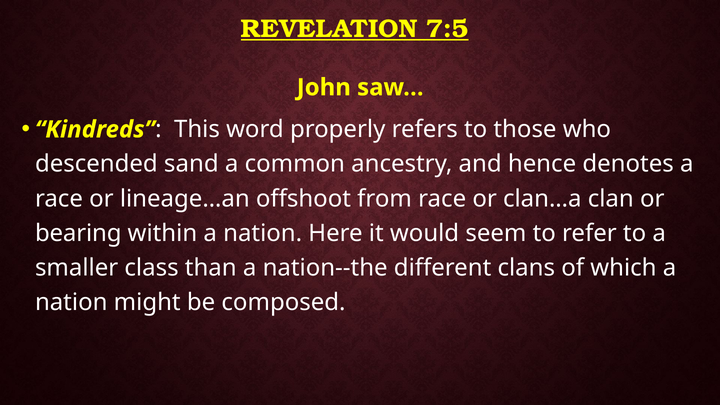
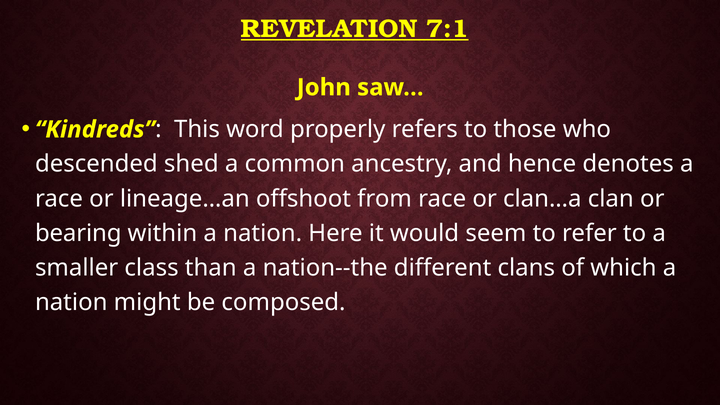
7:5: 7:5 -> 7:1 (447, 29)
sand: sand -> shed (191, 164)
